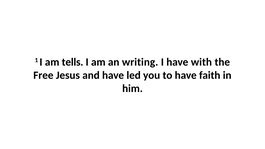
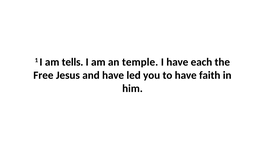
writing: writing -> temple (140, 62)
with: with -> each (201, 62)
